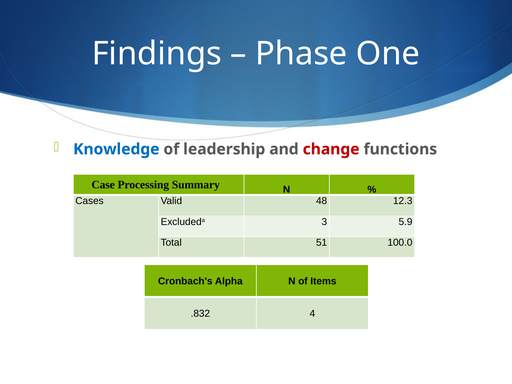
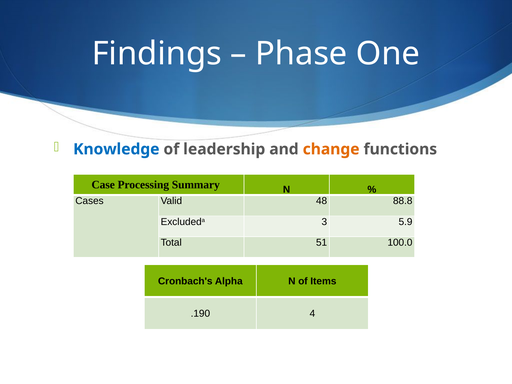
change colour: red -> orange (331, 149)
12.3: 12.3 -> 88.8 (403, 201)
.832: .832 -> .190 (200, 313)
